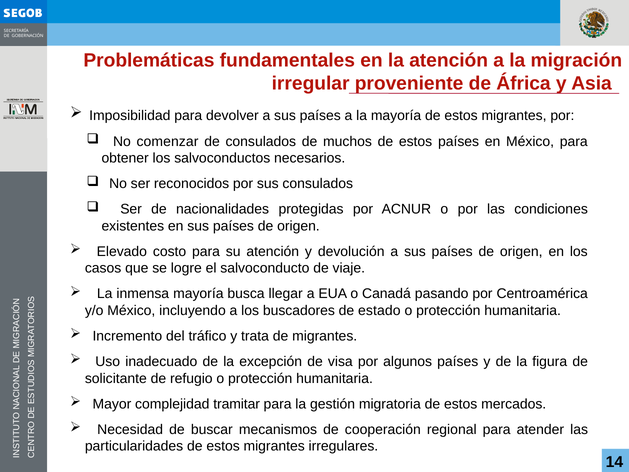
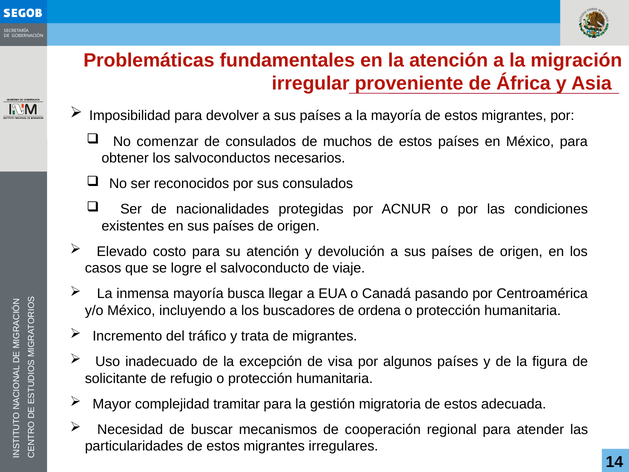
estado: estado -> ordena (379, 310)
mercados: mercados -> adecuada (514, 404)
